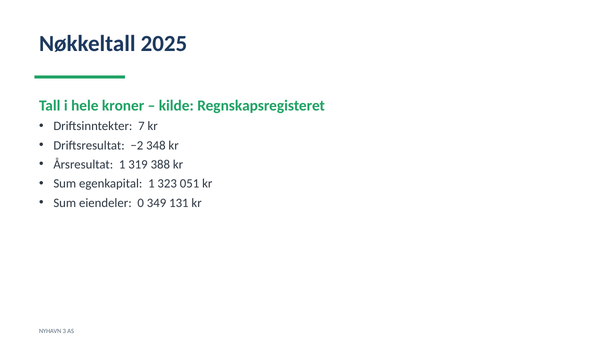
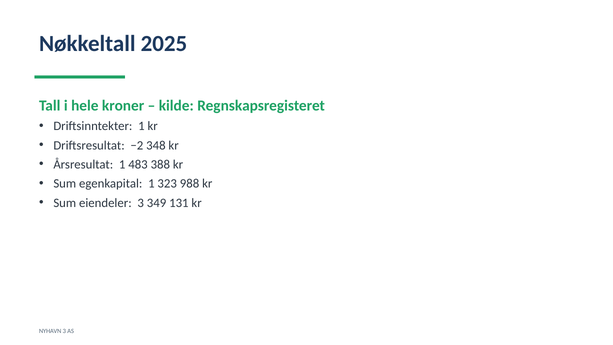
Driftsinntekter 7: 7 -> 1 (141, 126)
319: 319 -> 483 (138, 164)
051: 051 -> 988 (190, 184)
eiendeler 0: 0 -> 3 (141, 203)
